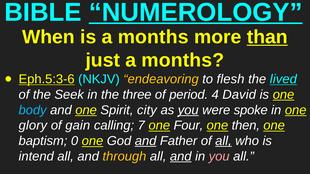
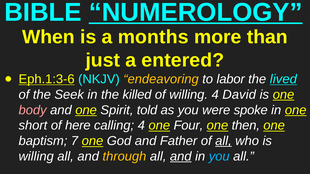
than underline: present -> none (267, 37)
just a months: months -> entered (183, 60)
Eph.5:3-6: Eph.5:3-6 -> Eph.1:3-6 (47, 79)
flesh: flesh -> labor (231, 79)
three: three -> killed (137, 95)
of period: period -> willing (189, 95)
body colour: light blue -> pink (33, 110)
city: city -> told (147, 110)
you underline: present -> none (188, 110)
glory: glory -> short (33, 126)
gain: gain -> here (78, 126)
calling 7: 7 -> 4 (141, 126)
0: 0 -> 7 (75, 141)
and underline: present -> none (146, 141)
intend: intend -> willing (36, 157)
you colour: pink -> light blue (219, 157)
